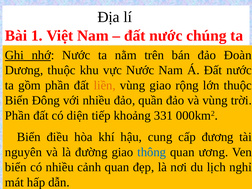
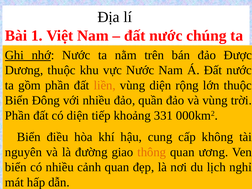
Đoàn: Đoàn -> Được (238, 55)
vùng giao: giao -> diện (160, 85)
đương: đương -> không (217, 137)
thông colour: blue -> orange (152, 152)
